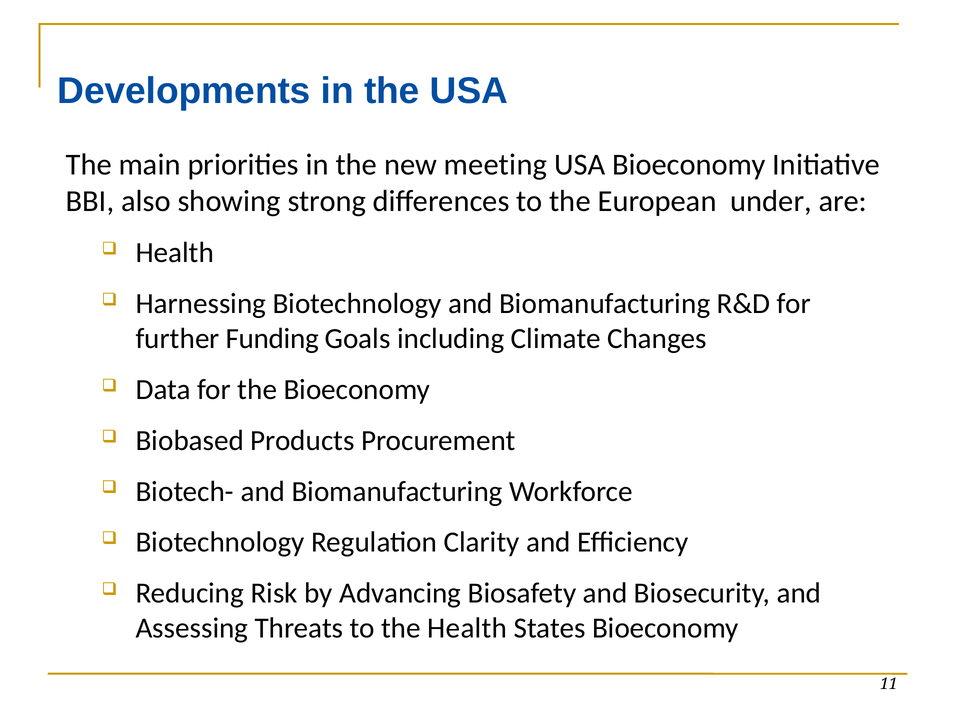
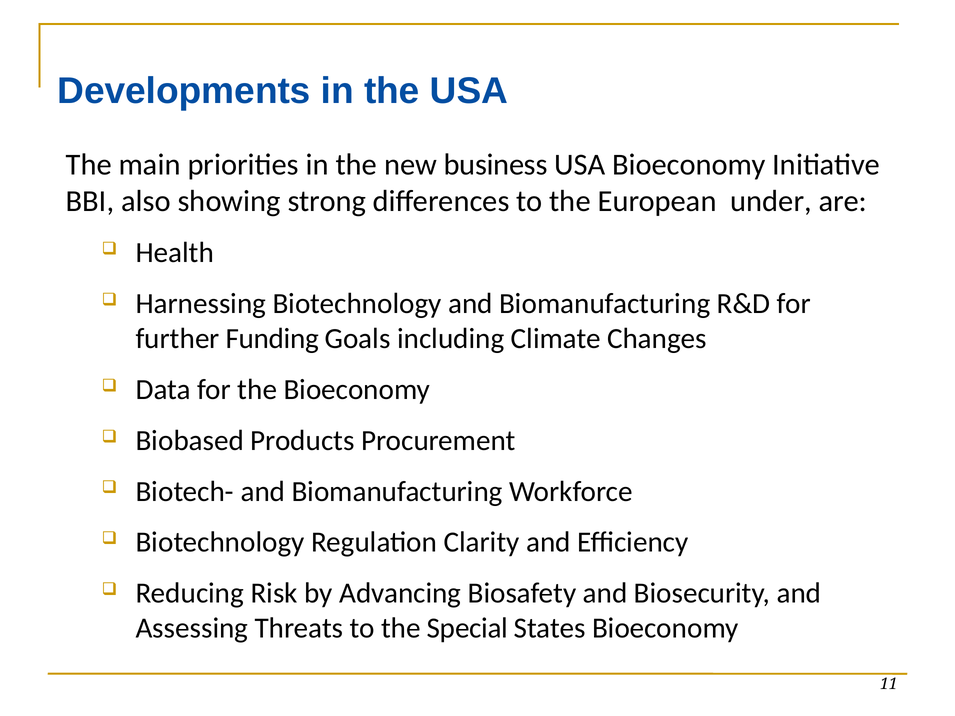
meeting: meeting -> business (496, 165)
the Health: Health -> Special (467, 628)
